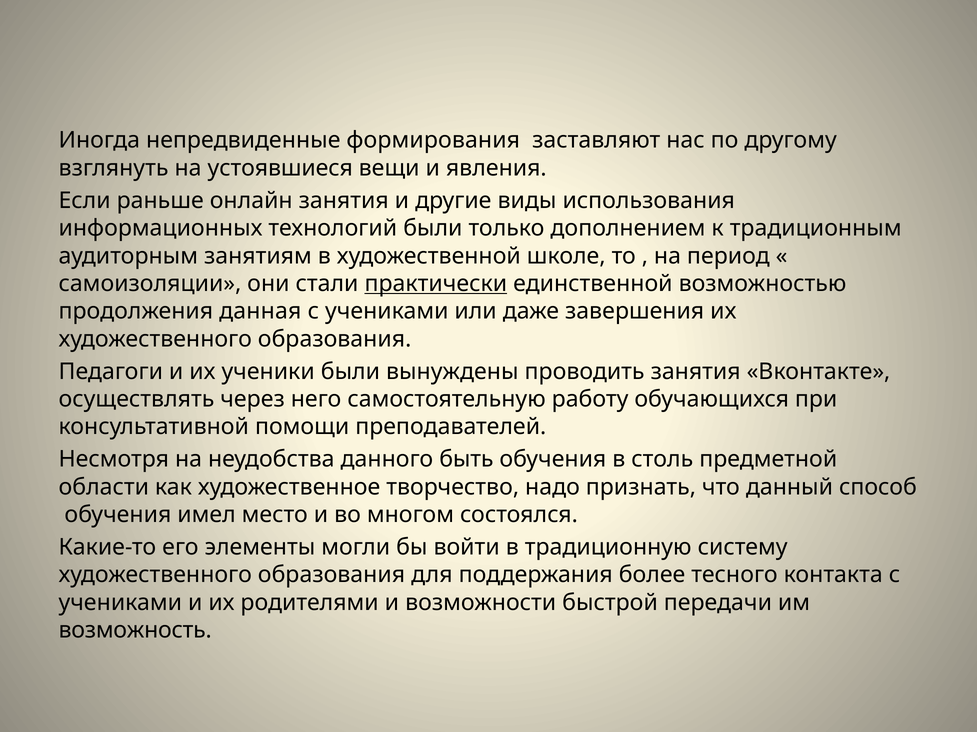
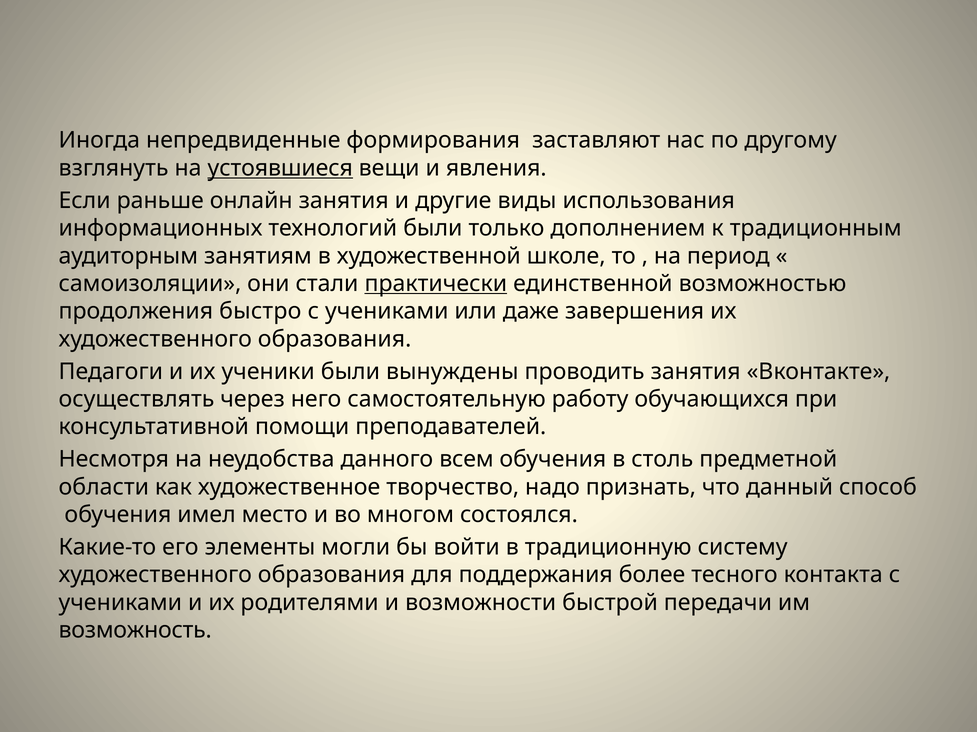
устоявшиеся underline: none -> present (280, 168)
данная: данная -> быстро (260, 312)
быть: быть -> всем (466, 460)
